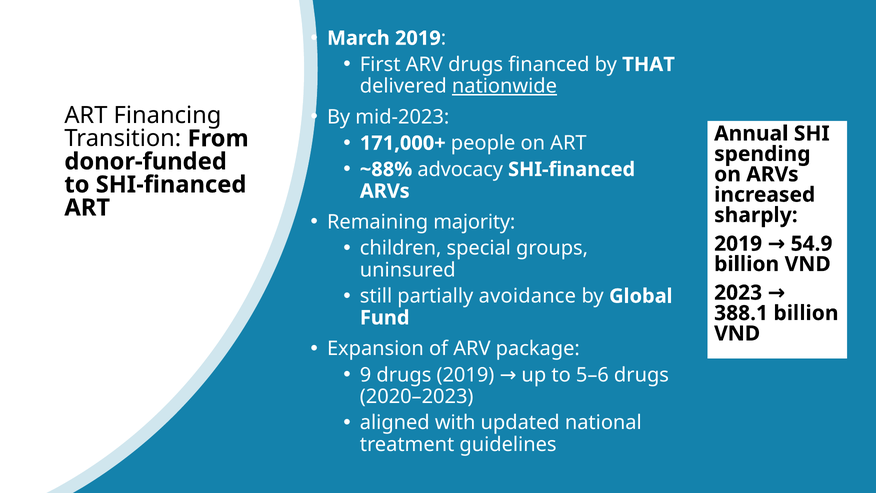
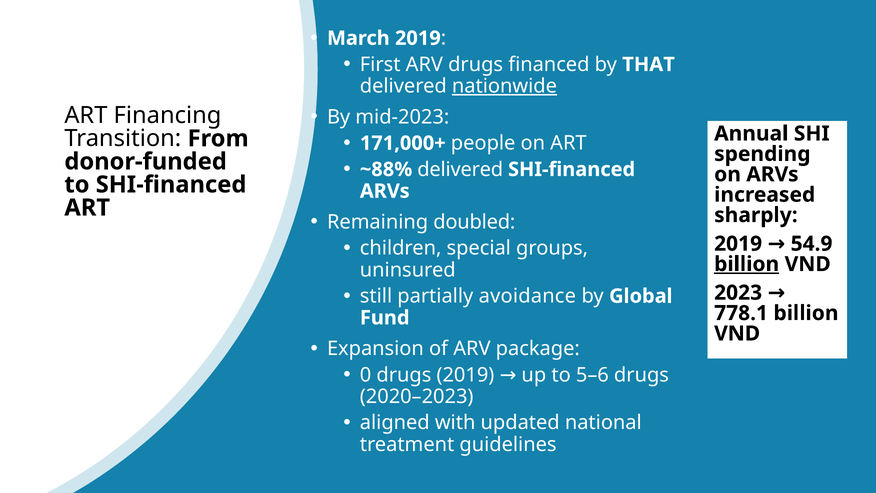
~88% advocacy: advocacy -> delivered (460, 169)
majority: majority -> doubled (474, 222)
billion underline: none -> present (747, 264)
388.1: 388.1 -> 778.1 (741, 313)
9: 9 -> 0 (366, 375)
